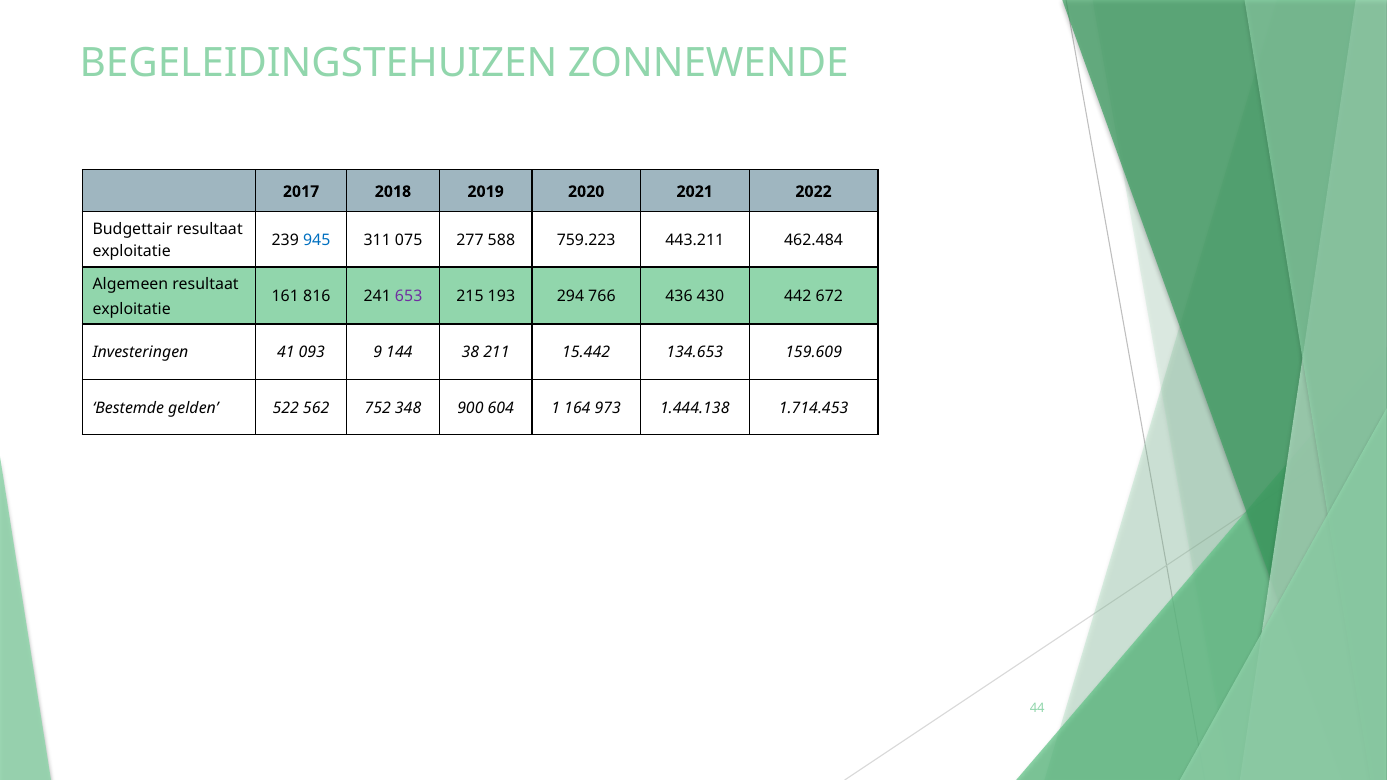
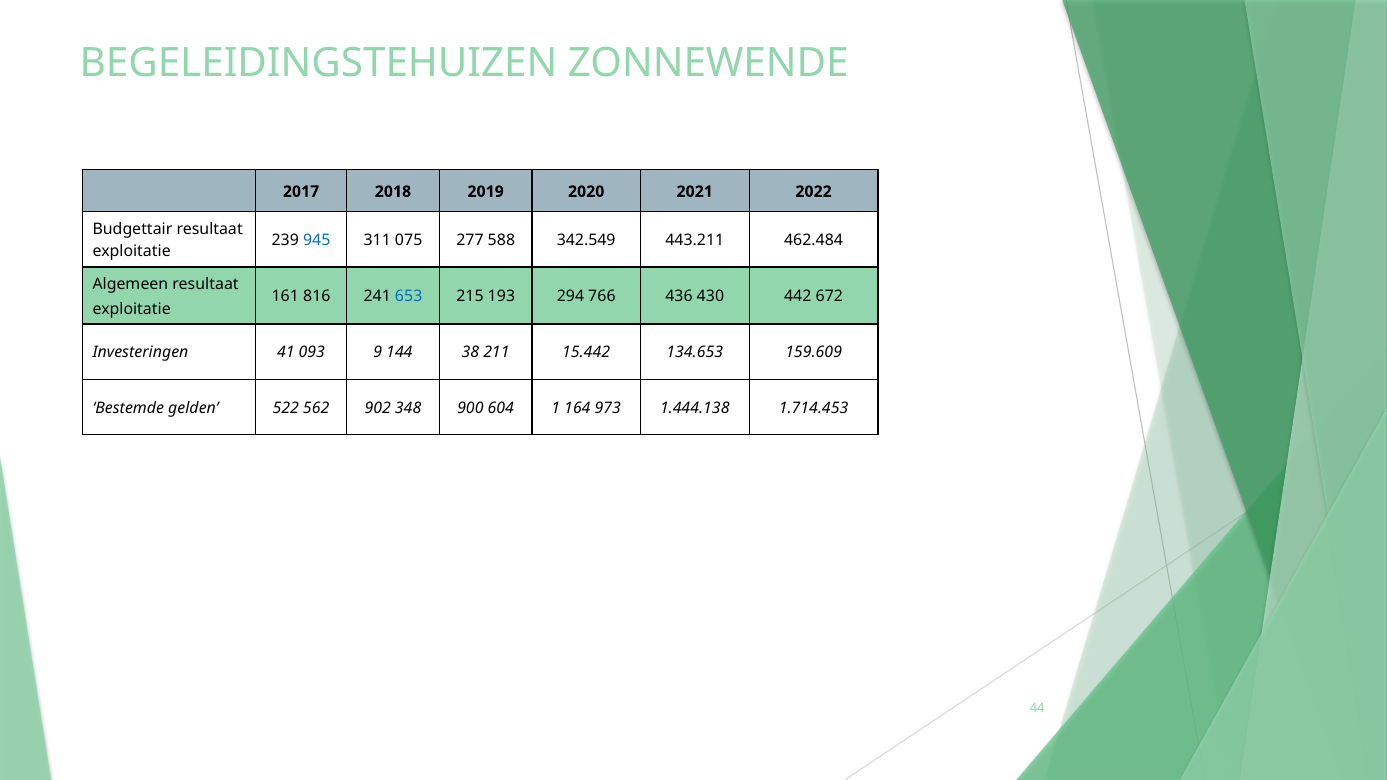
759.223: 759.223 -> 342.549 (586, 240)
653 colour: purple -> blue (409, 297)
752: 752 -> 902 (378, 408)
